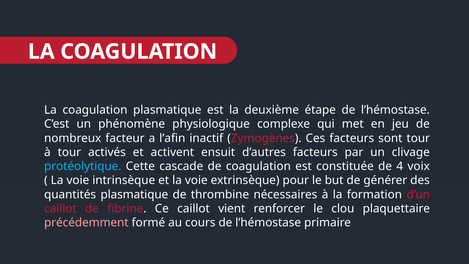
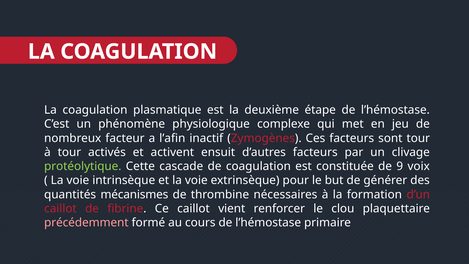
protéolytique colour: light blue -> light green (83, 166)
4: 4 -> 9 (400, 166)
quantités plasmatique: plasmatique -> mécanismes (134, 194)
